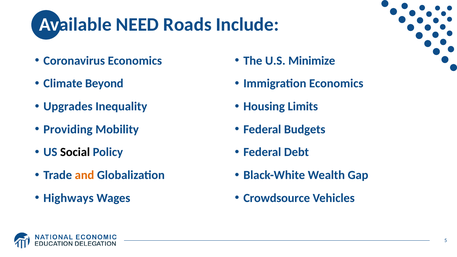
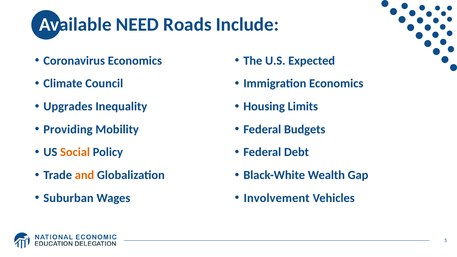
Minimize: Minimize -> Expected (312, 61)
Beyond: Beyond -> Council (104, 84)
Social colour: black -> orange (75, 152)
Highways: Highways -> Suburban (69, 198)
Crowdsource: Crowdsource -> Involvement (277, 198)
